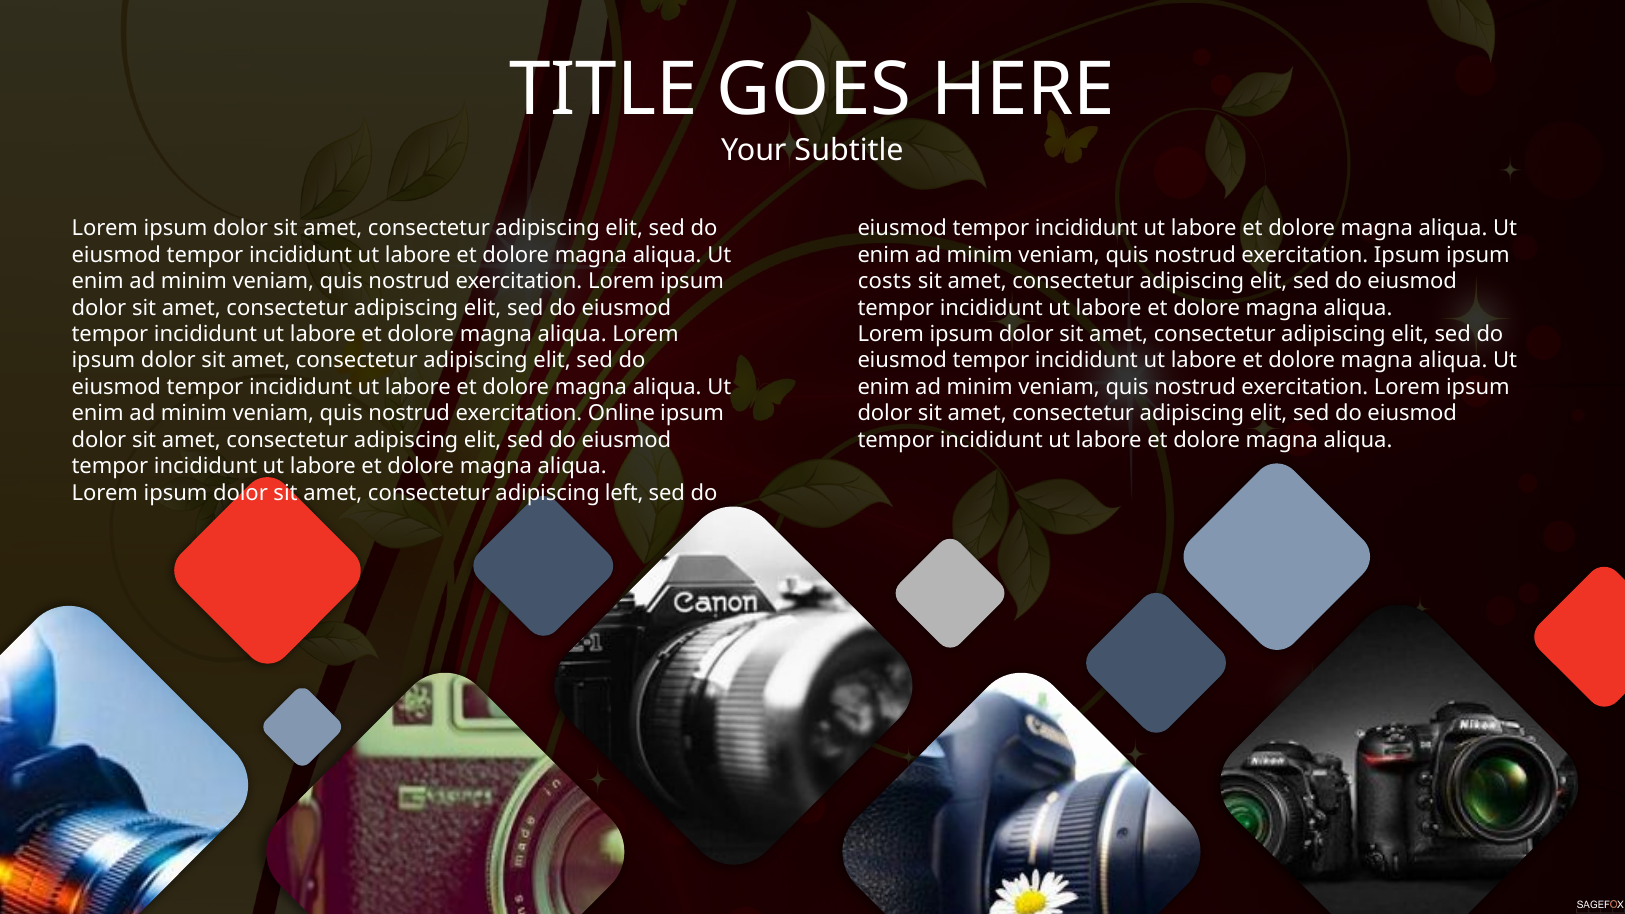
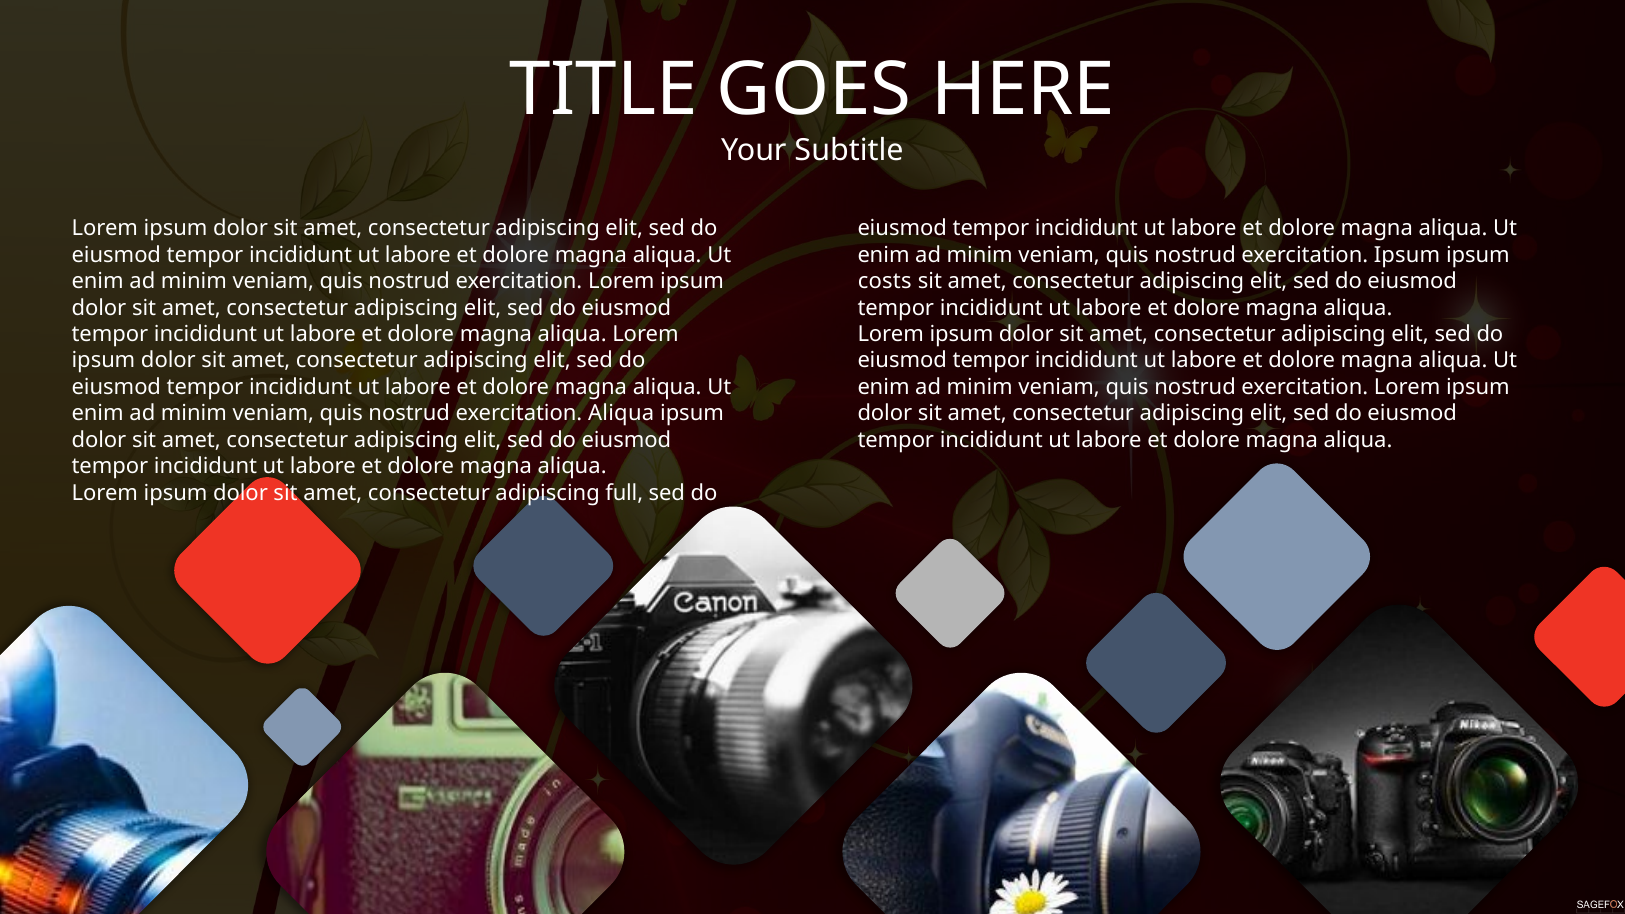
exercitation Online: Online -> Aliqua (621, 414)
left: left -> full (624, 493)
